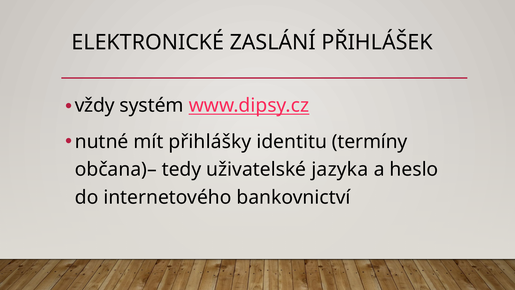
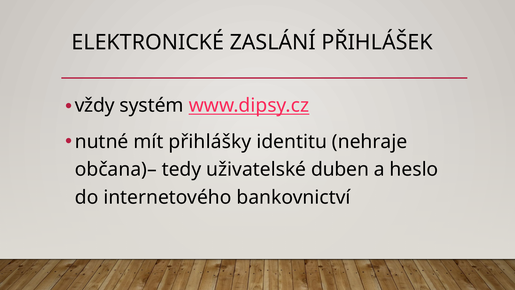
termíny: termíny -> nehraje (370, 142)
jazyka: jazyka -> duben (340, 169)
